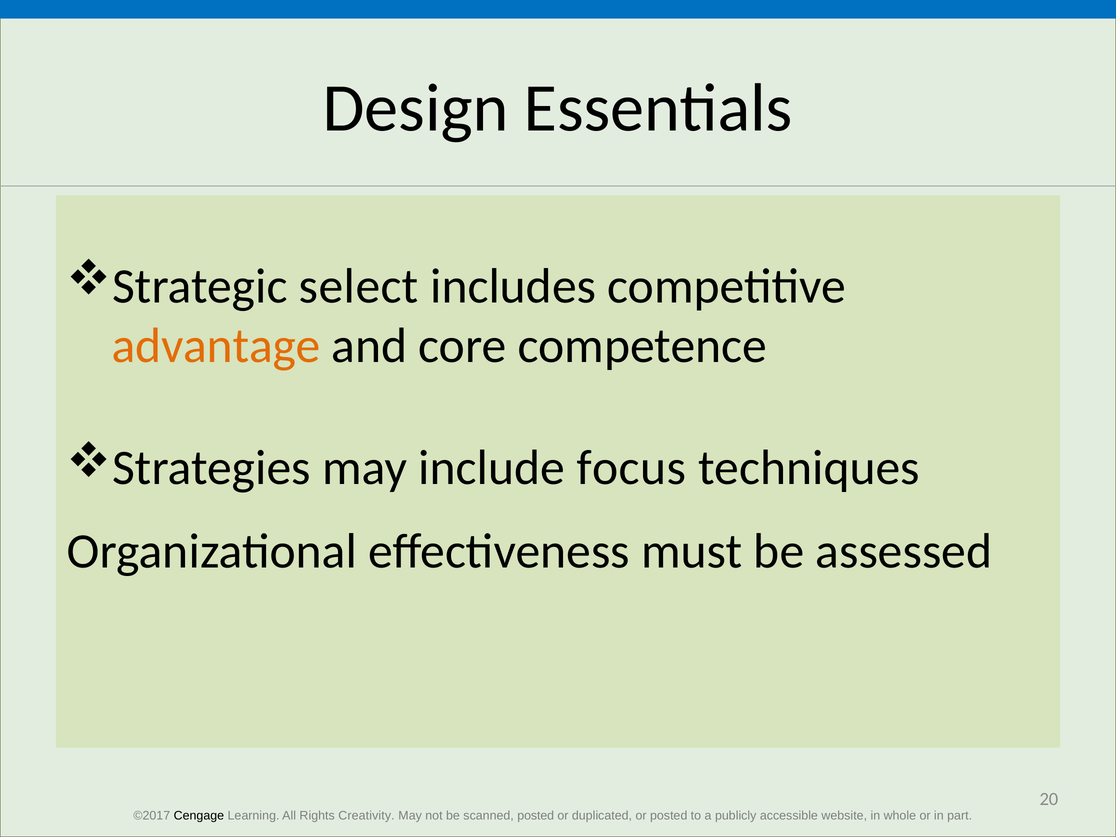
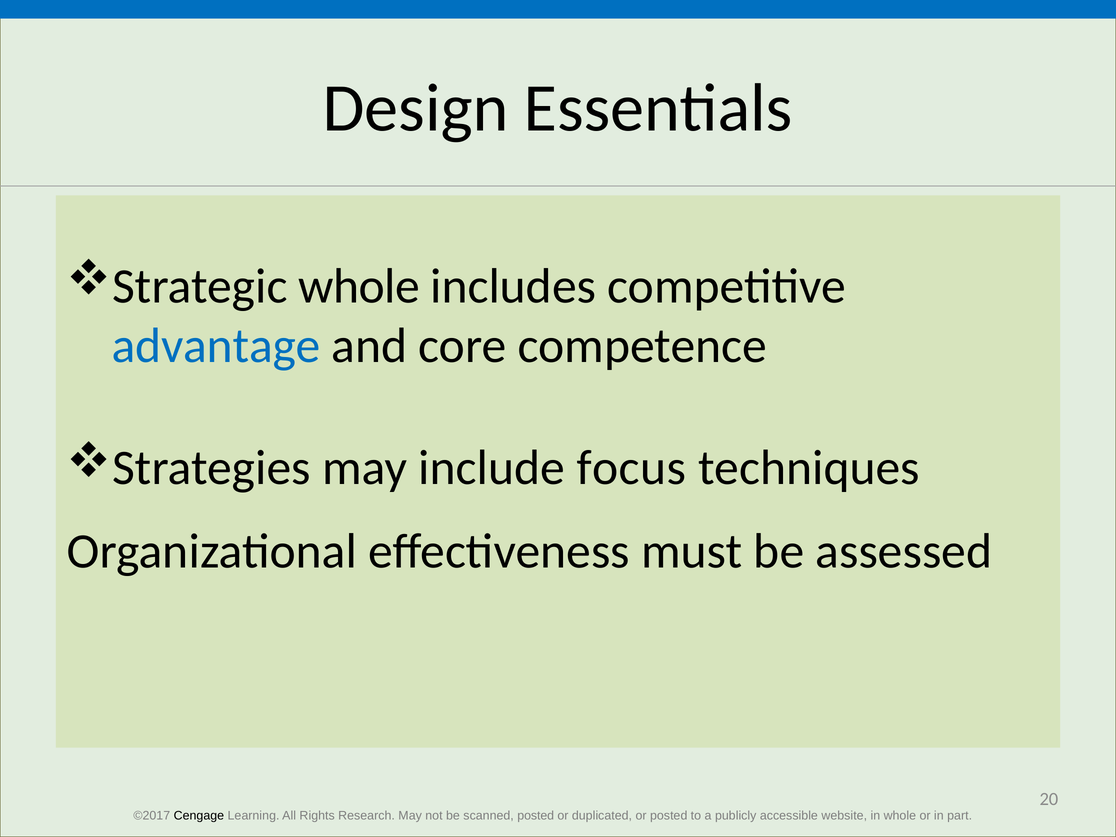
Strategic select: select -> whole (359, 286)
advantage colour: orange -> blue (216, 346)
Creativity: Creativity -> Research (367, 815)
